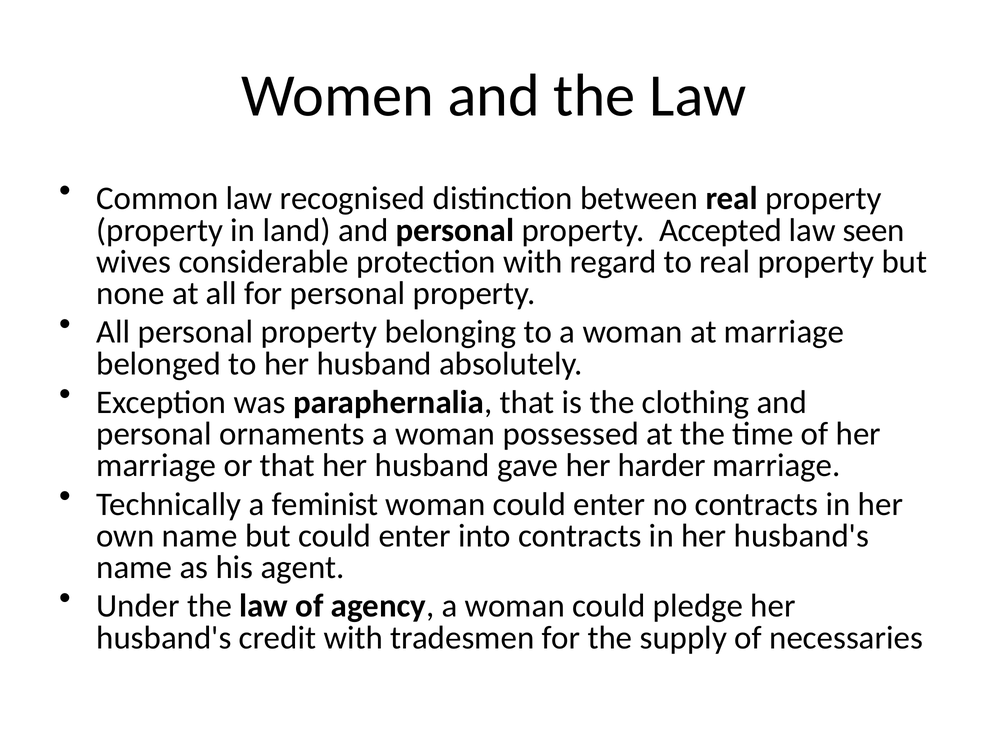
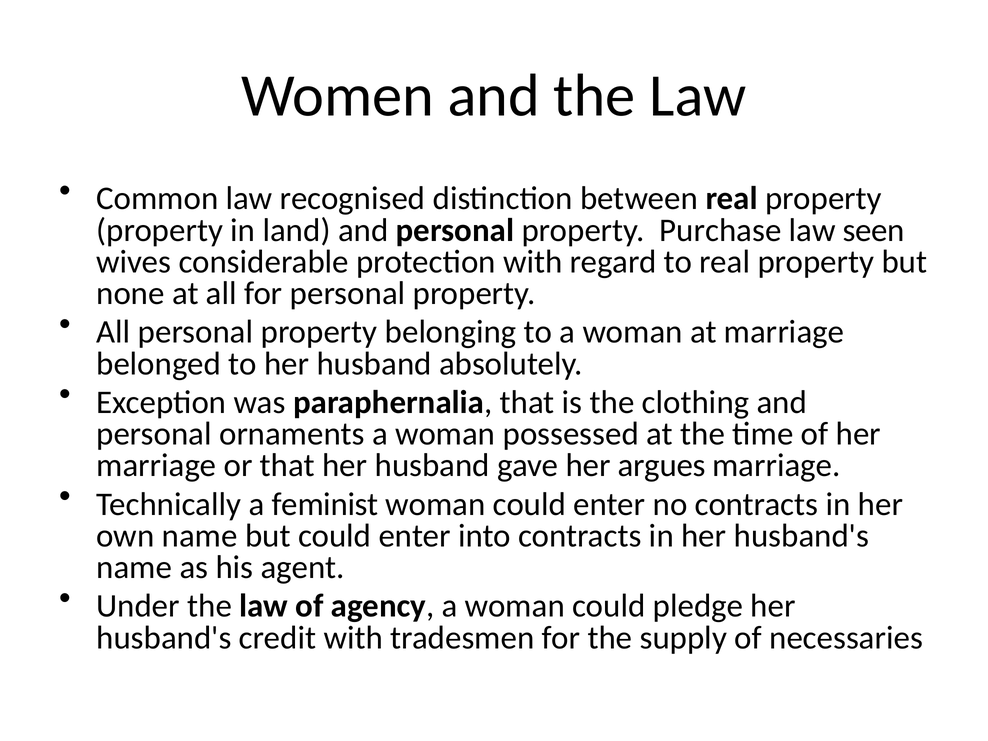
Accepted: Accepted -> Purchase (720, 230)
harder: harder -> argues (662, 466)
